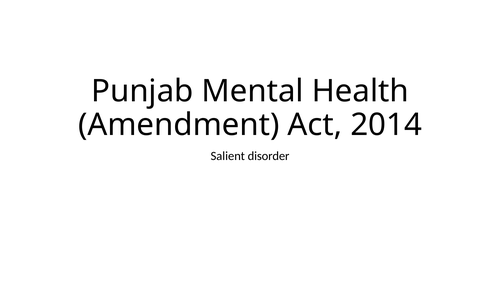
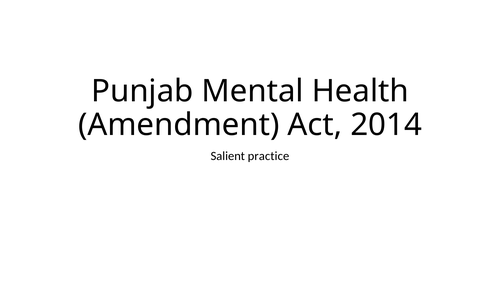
disorder: disorder -> practice (268, 156)
